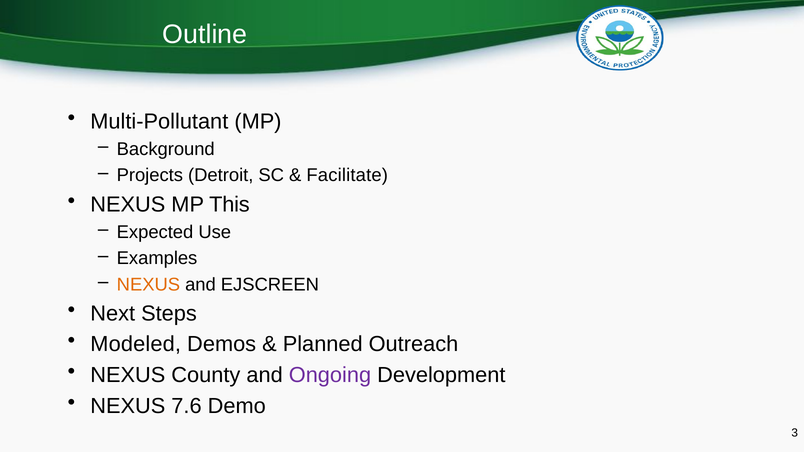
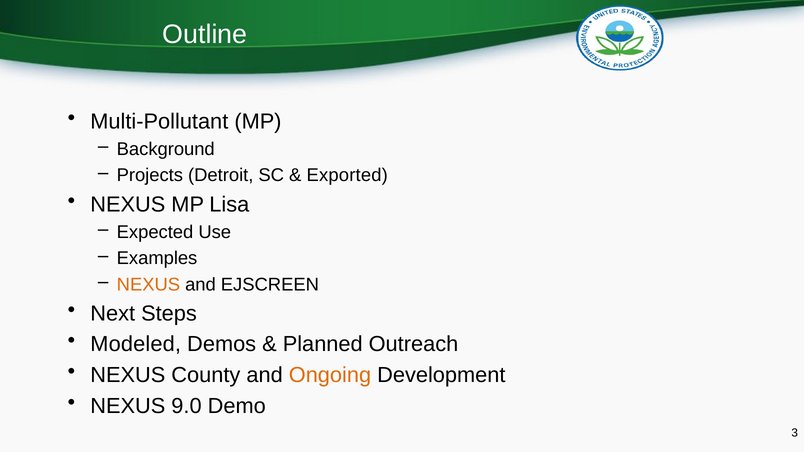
Facilitate: Facilitate -> Exported (347, 175)
This: This -> Lisa (229, 205)
Ongoing colour: purple -> orange (330, 375)
7.6: 7.6 -> 9.0 (186, 406)
